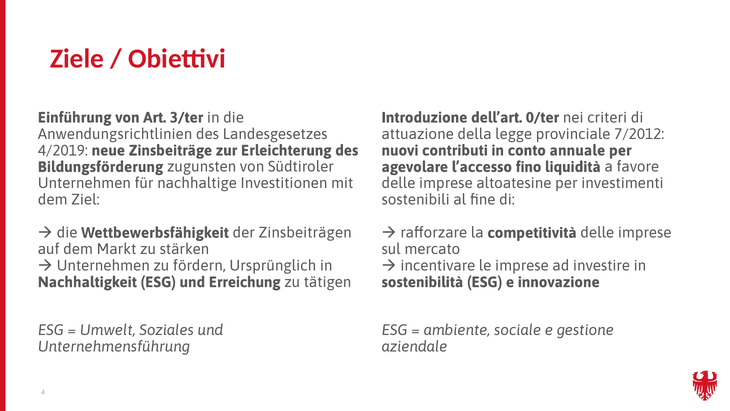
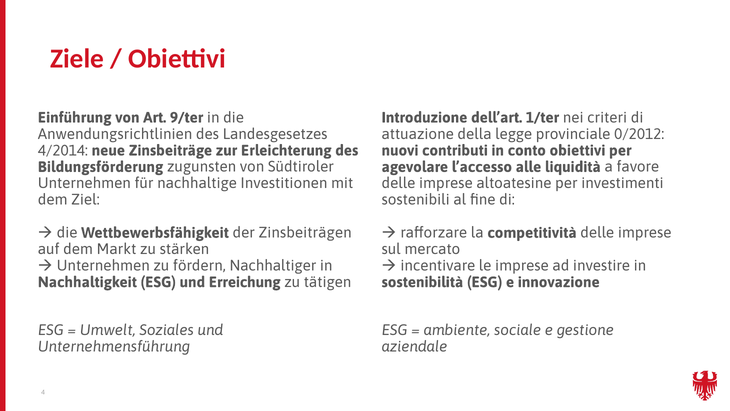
3/ter: 3/ter -> 9/ter (187, 117)
0/ter: 0/ter -> 1/ter (542, 117)
7/2012: 7/2012 -> 0/2012 (639, 134)
conto annuale: annuale -> obiettivi (577, 150)
4/2019: 4/2019 -> 4/2014 (63, 150)
fino: fino -> alle (528, 167)
Ursprünglich: Ursprünglich -> Nachhaltiger (273, 265)
